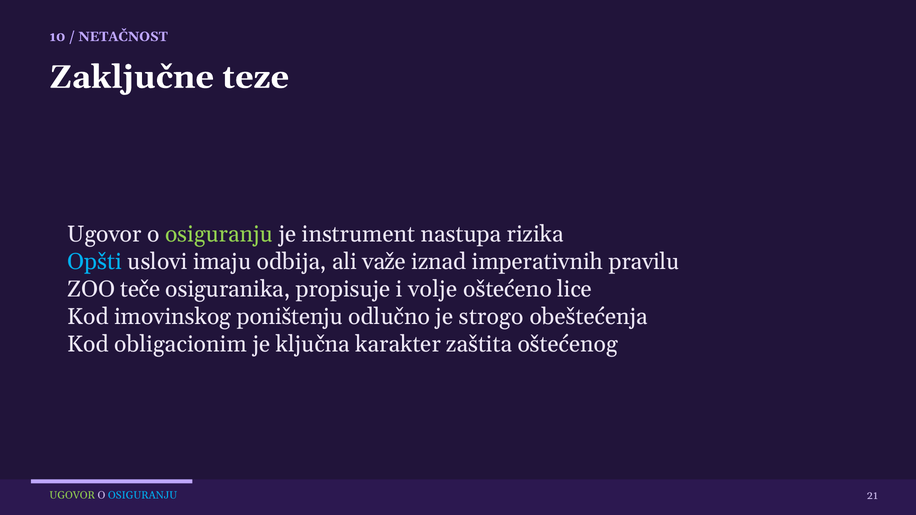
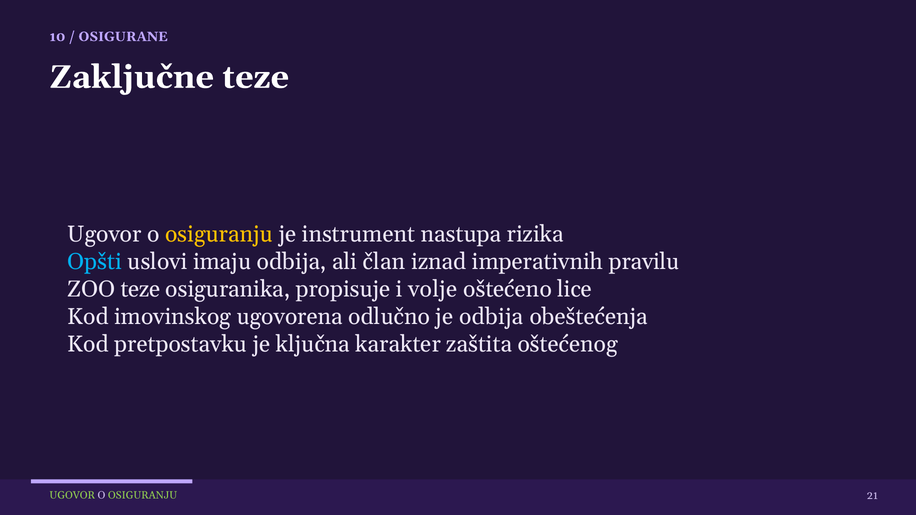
NETAČNOST: NETAČNOST -> OSIGURANE (123, 37)
osiguranju colour: light green -> yellow (219, 234)
važe: važe -> član (384, 262)
ZOO teče: teče -> teze (140, 289)
poništenju: poništenju -> ugovorena (290, 317)
je strogo: strogo -> odbija (491, 317)
obligacionim: obligacionim -> pretpostavku (181, 344)
OSIGURANJU colour: light blue -> light green (143, 495)
